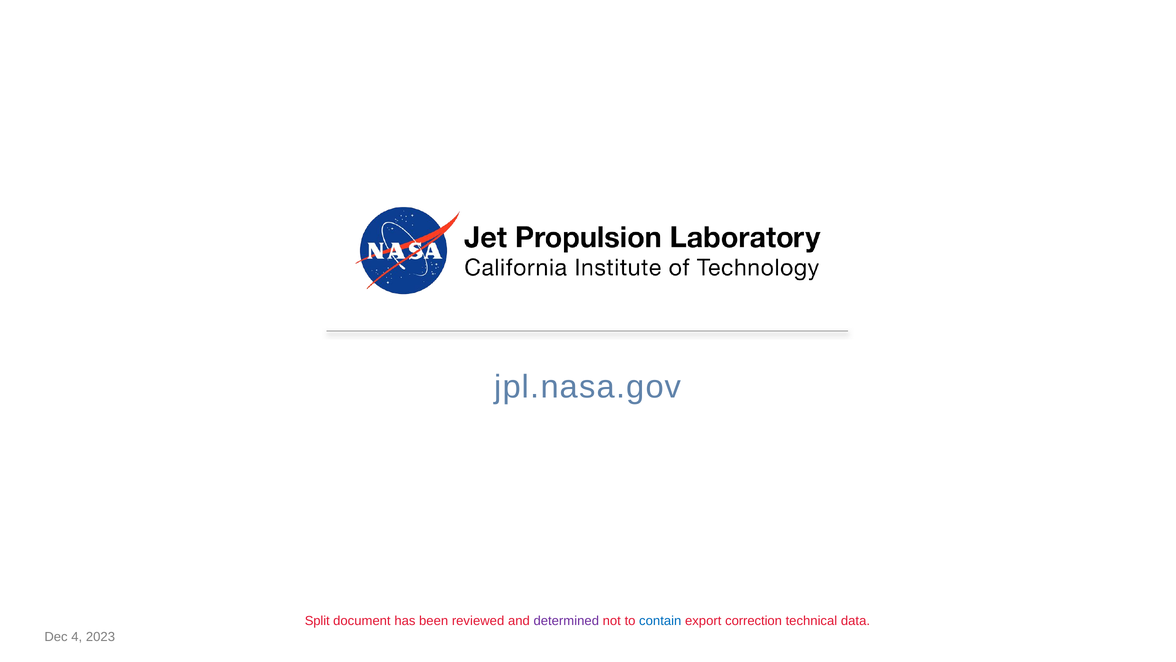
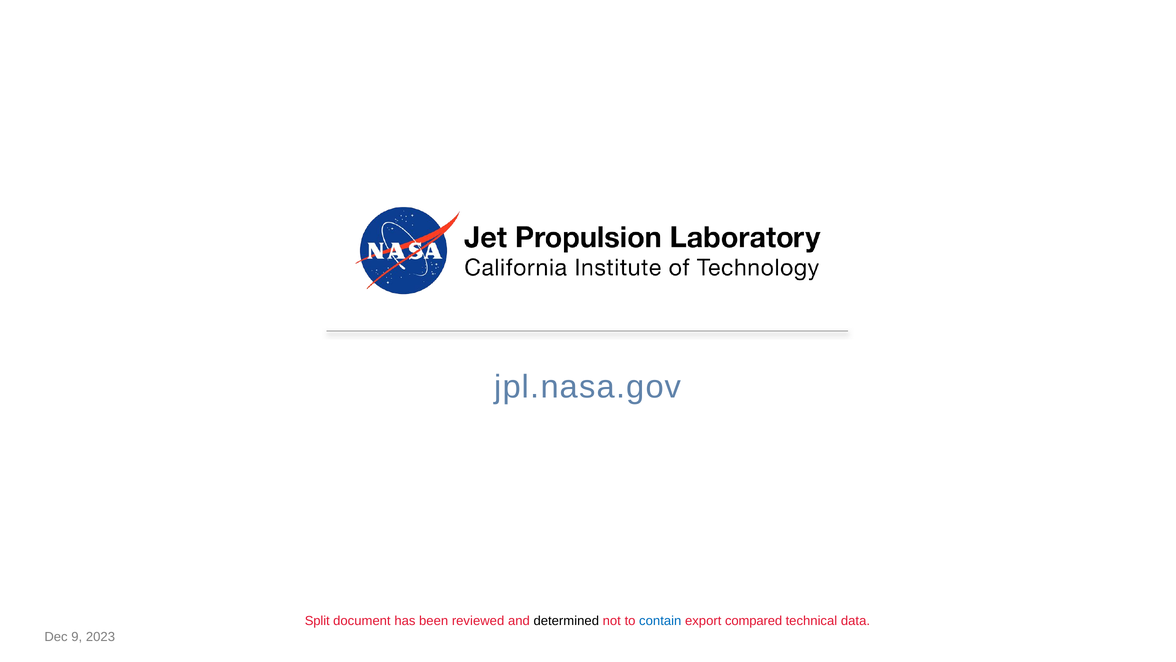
determined colour: purple -> black (566, 621)
correction: correction -> compared (754, 621)
4: 4 -> 9 (77, 636)
